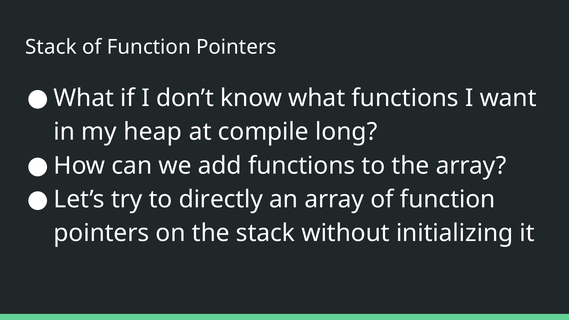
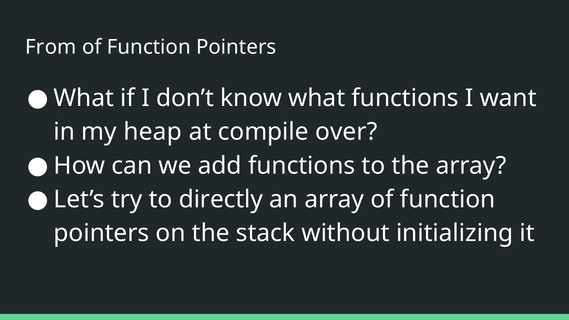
Stack: Stack -> From (51, 47)
long: long -> over (346, 132)
